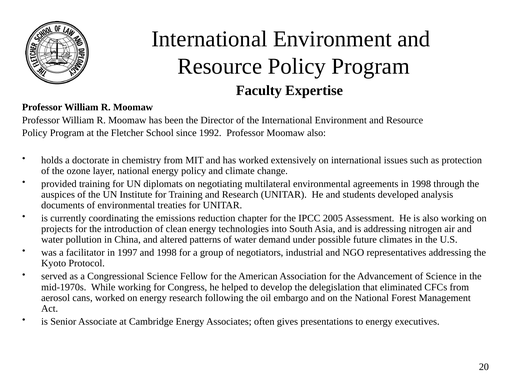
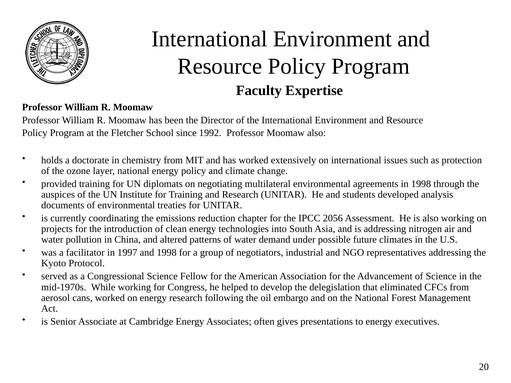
2005: 2005 -> 2056 (333, 218)
